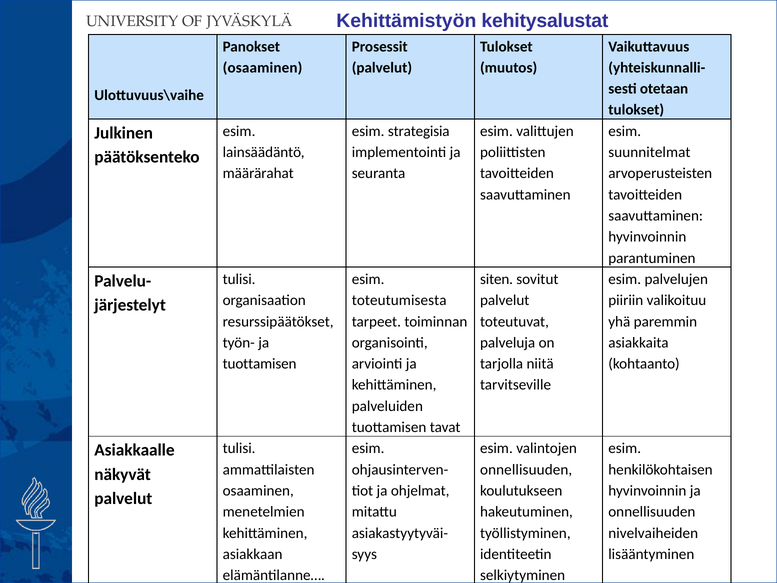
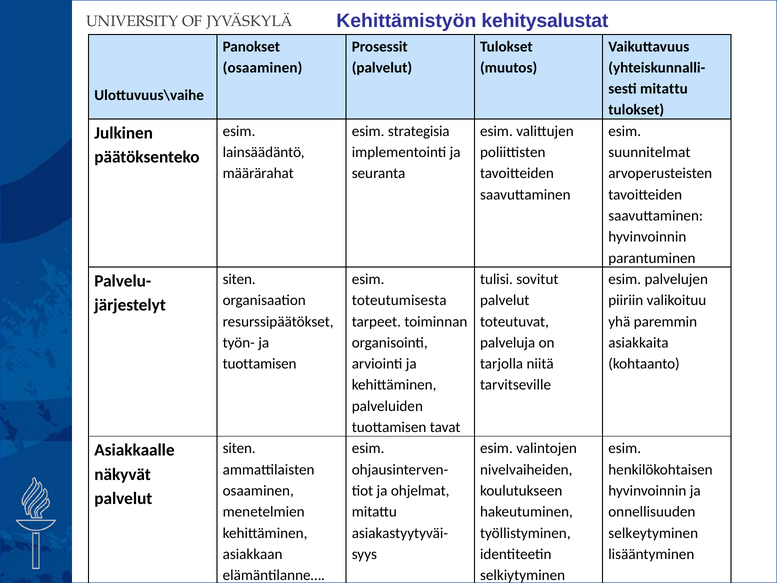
otetaan: otetaan -> mitattu (664, 89)
tulisi: tulisi -> siten (239, 279)
siten: siten -> tulisi (496, 279)
tulisi: tulisi -> siten (239, 448)
onnellisuuden: onnellisuuden -> nivelvaiheiden (526, 469)
nivelvaiheiden: nivelvaiheiden -> selkeytyminen (653, 533)
